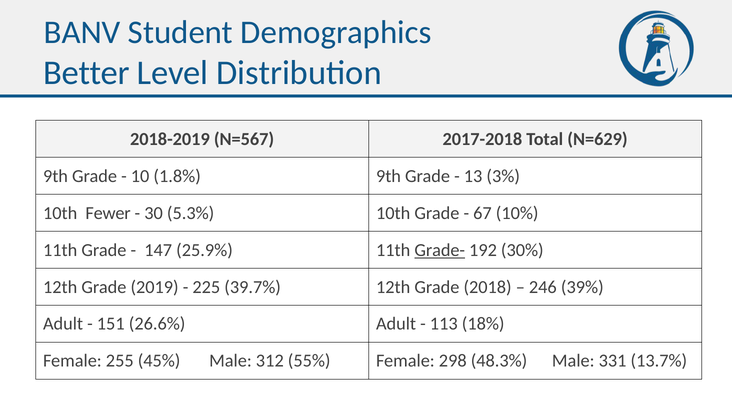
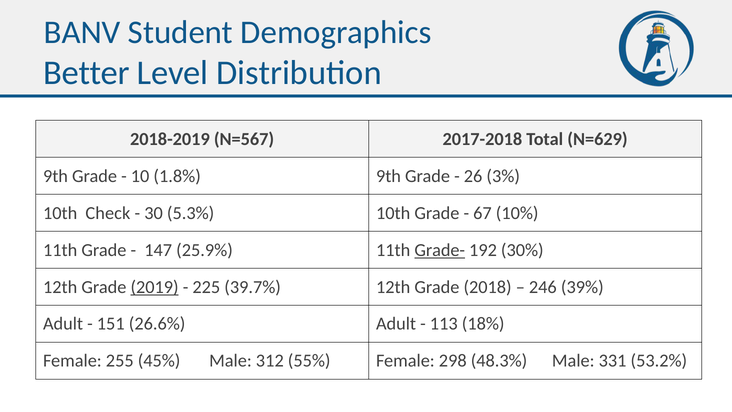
13: 13 -> 26 (473, 176)
Fewer: Fewer -> Check (108, 213)
2019 underline: none -> present (155, 287)
13.7%: 13.7% -> 53.2% (659, 361)
